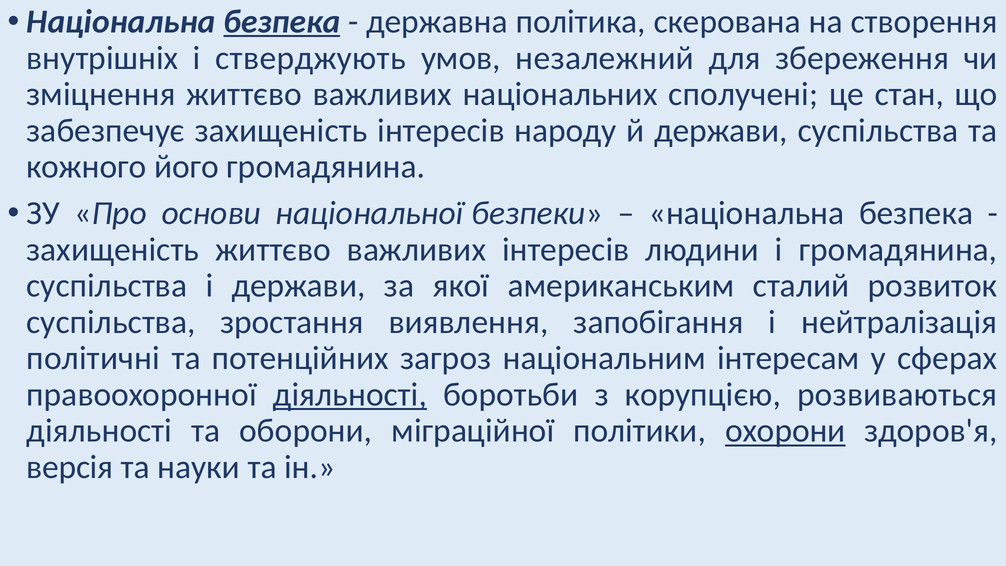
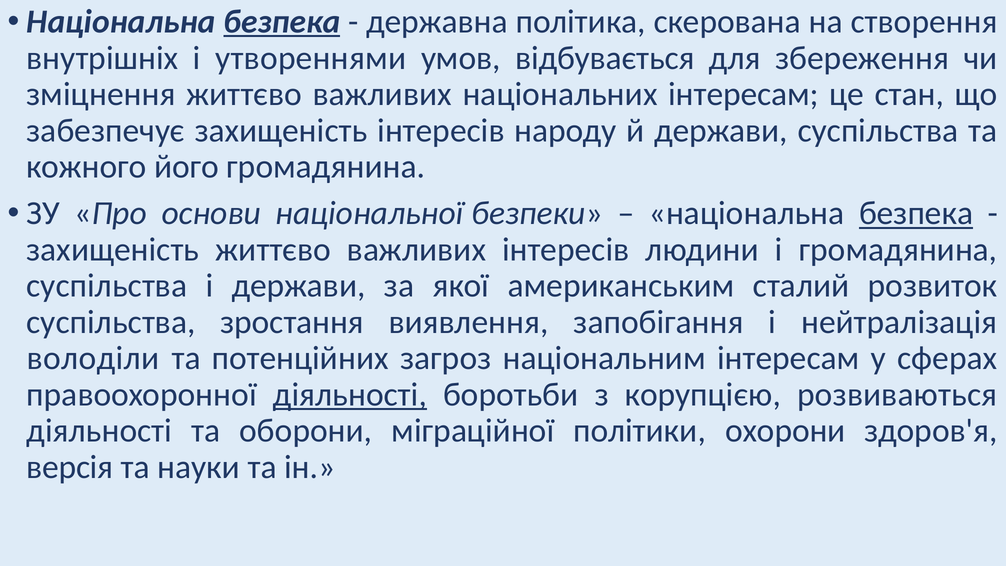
стверджують: стверджують -> утвореннями (311, 58)
незалежний: незалежний -> відбувається (605, 58)
національних сполучені: сполучені -> інтересам (743, 94)
безпека underline: none -> present (916, 213)
політичні: політичні -> володіли (93, 358)
охорони underline: present -> none (785, 431)
